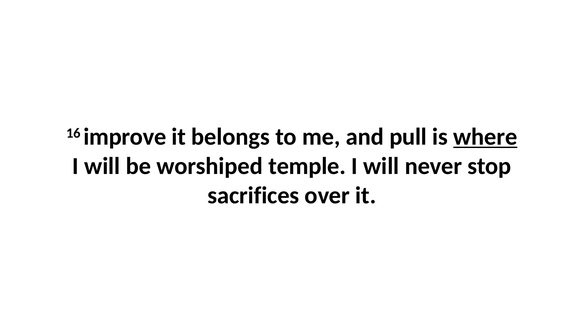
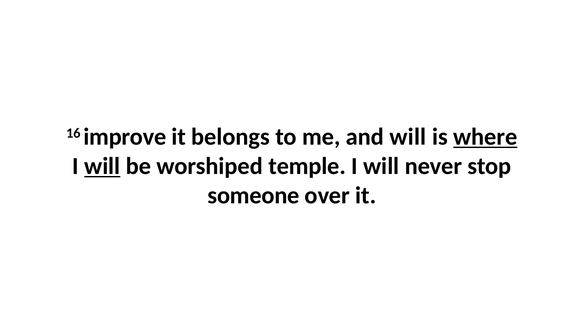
and pull: pull -> will (408, 137)
will underline: none -> present (102, 166)
sacrifices: sacrifices -> someone (254, 195)
